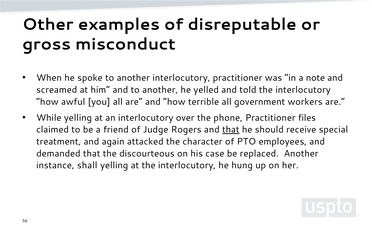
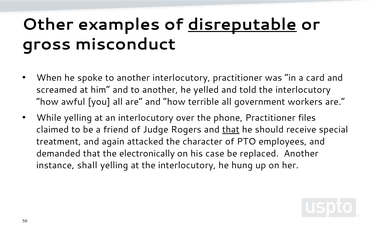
disreputable underline: none -> present (242, 24)
note: note -> card (315, 78)
discourteous: discourteous -> electronically (147, 154)
